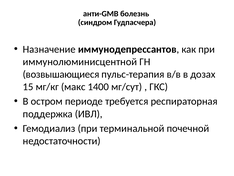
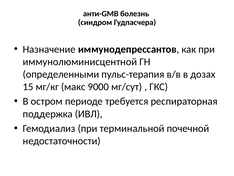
возвышающиеся: возвышающиеся -> определенными (61, 74)
1400: 1400 -> 9000 (98, 87)
